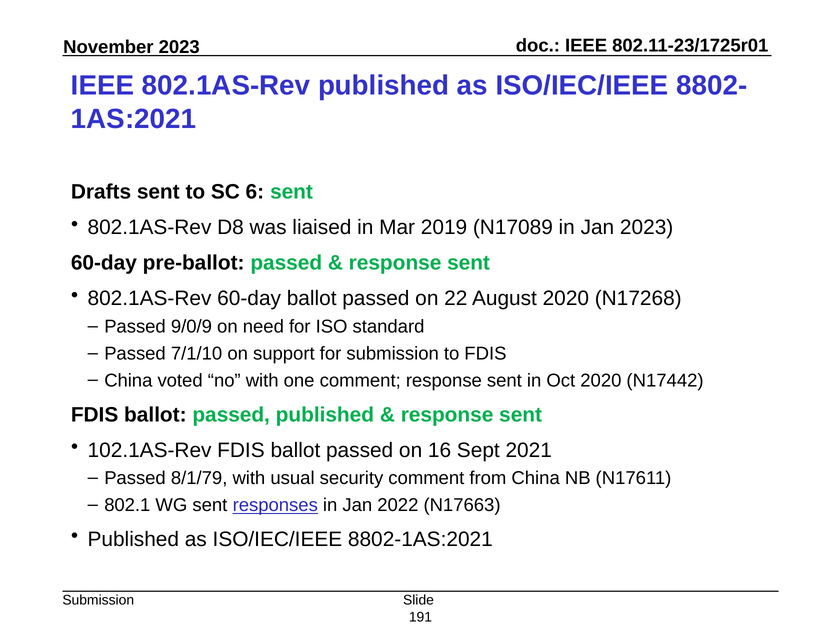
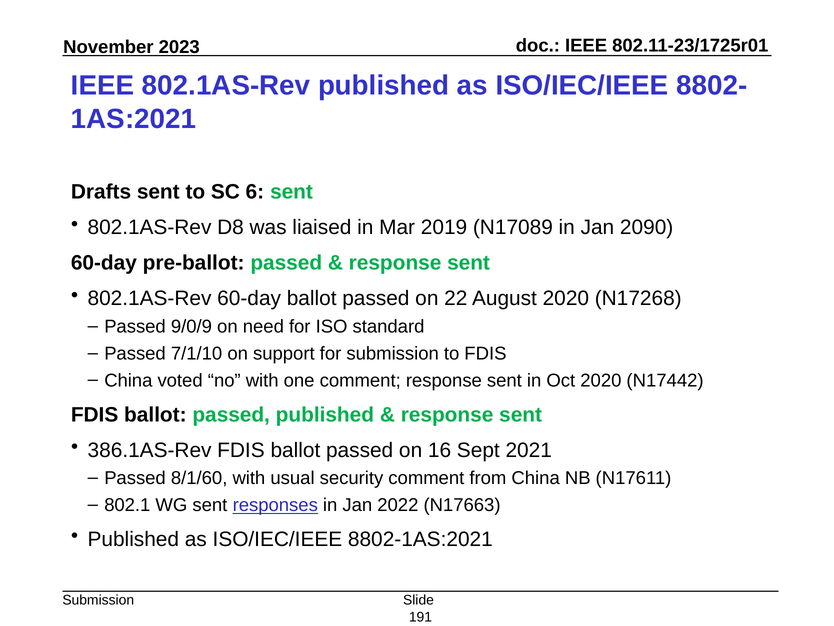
Jan 2023: 2023 -> 2090 (647, 227)
102.1AS-Rev: 102.1AS-Rev -> 386.1AS-Rev (150, 450)
8/1/79: 8/1/79 -> 8/1/60 (199, 478)
